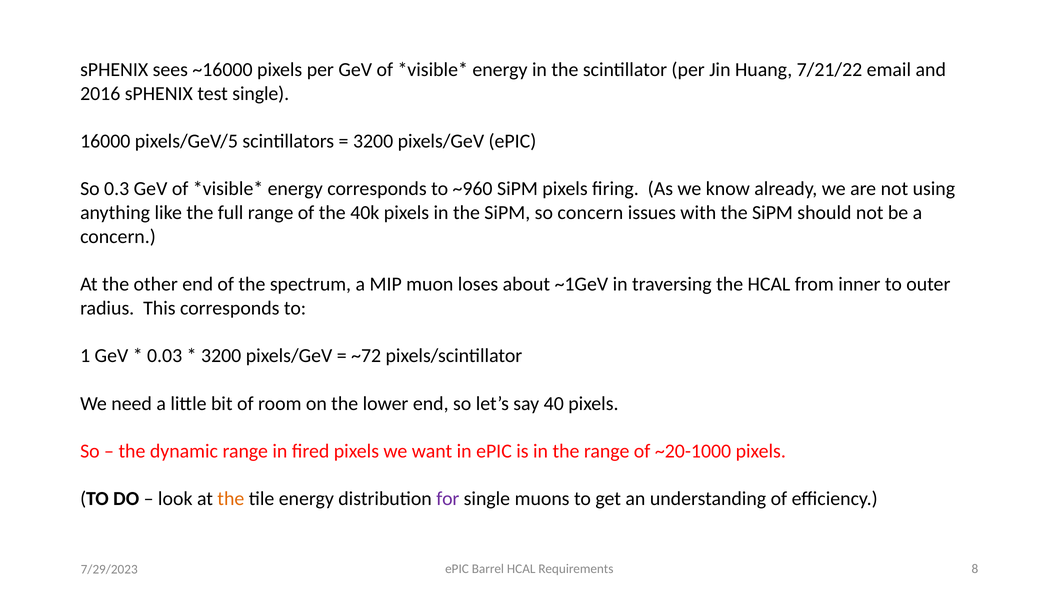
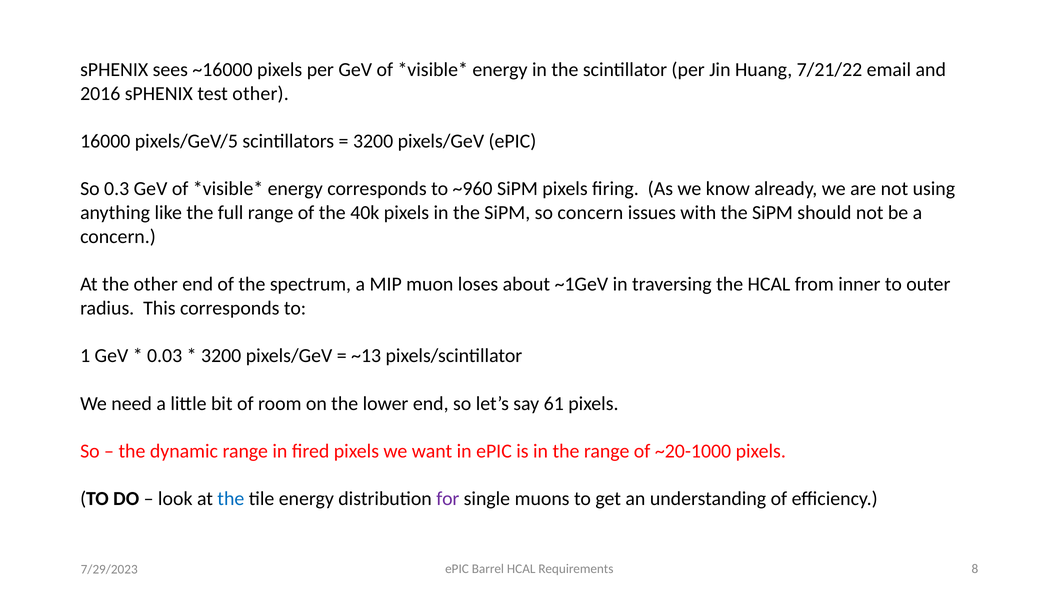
test single: single -> other (261, 93)
~72: ~72 -> ~13 (366, 356)
40: 40 -> 61 (554, 403)
the colour: orange -> blue (231, 499)
